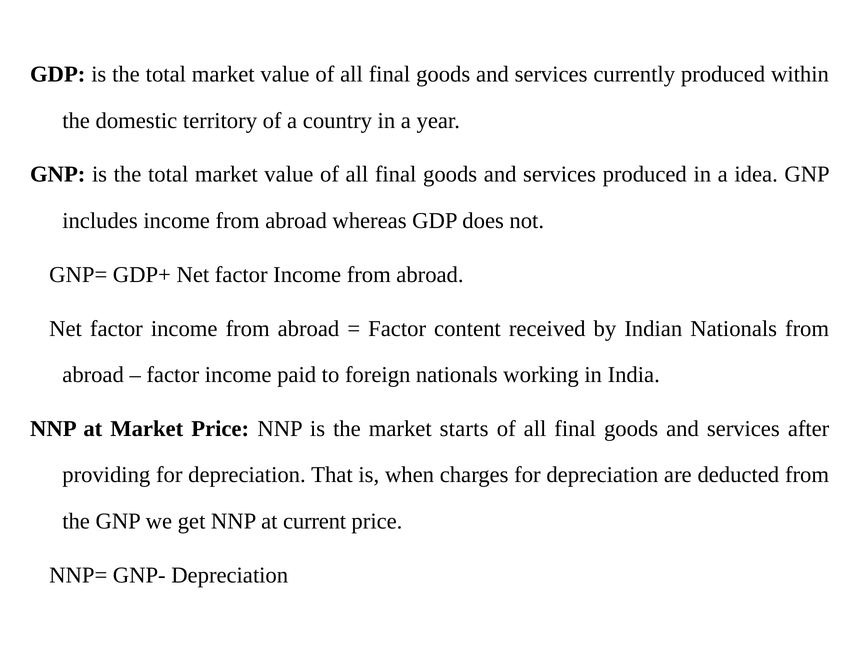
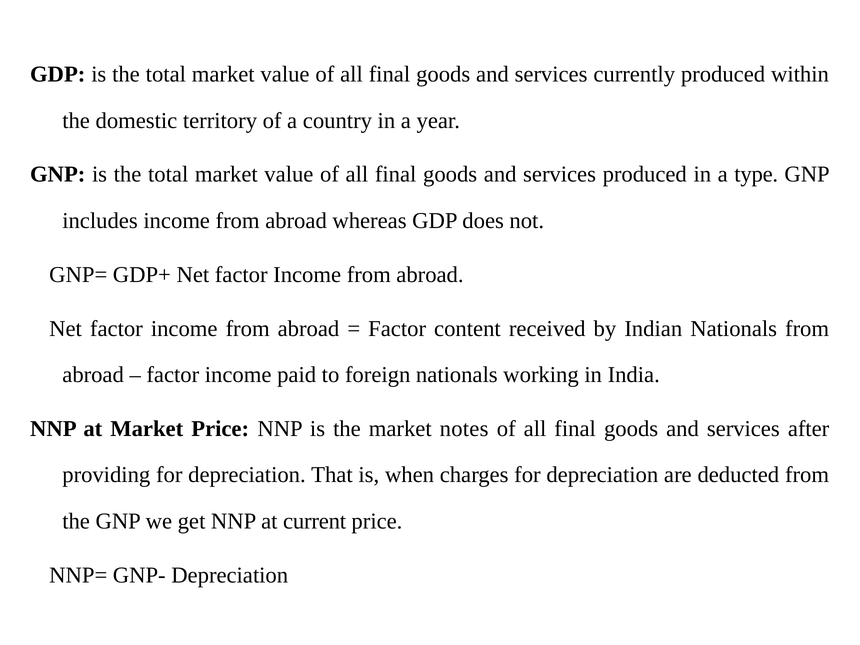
idea: idea -> type (756, 175)
starts: starts -> notes (464, 429)
